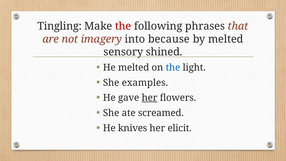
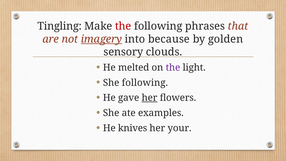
imagery underline: none -> present (101, 39)
by melted: melted -> golden (226, 39)
shined: shined -> clouds (164, 52)
the colour: blue -> purple (173, 67)
She examples: examples -> following (145, 83)
screamed: screamed -> examples (161, 113)
elicit: elicit -> your (180, 128)
